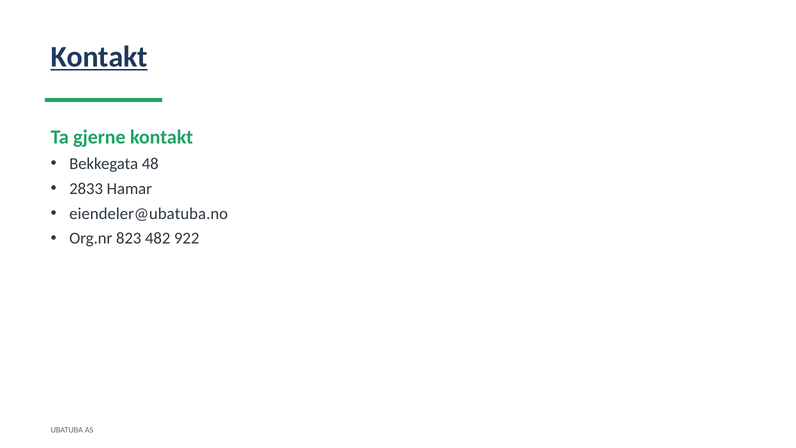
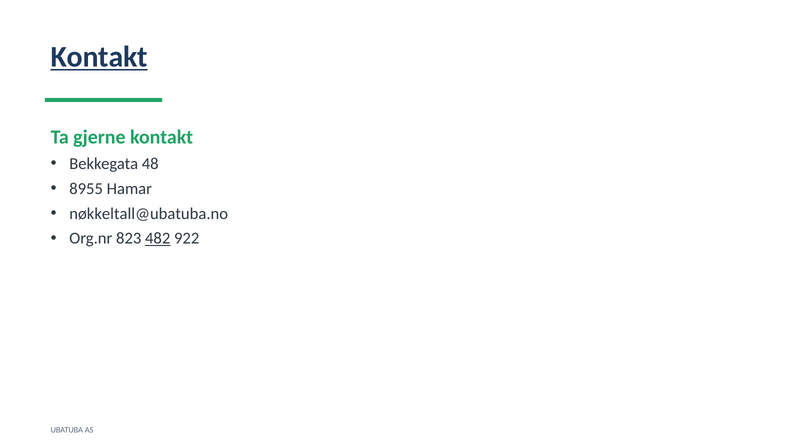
2833: 2833 -> 8955 (86, 189)
eiendeler@ubatuba.no: eiendeler@ubatuba.no -> nøkkeltall@ubatuba.no (149, 213)
482 underline: none -> present (158, 238)
